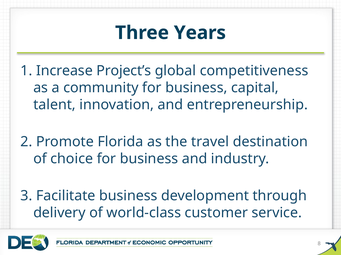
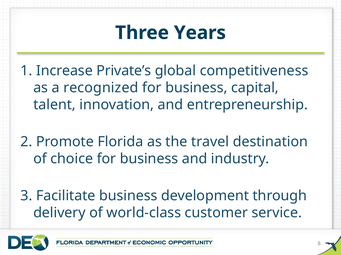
Project’s: Project’s -> Private’s (124, 71)
community: community -> recognized (101, 88)
